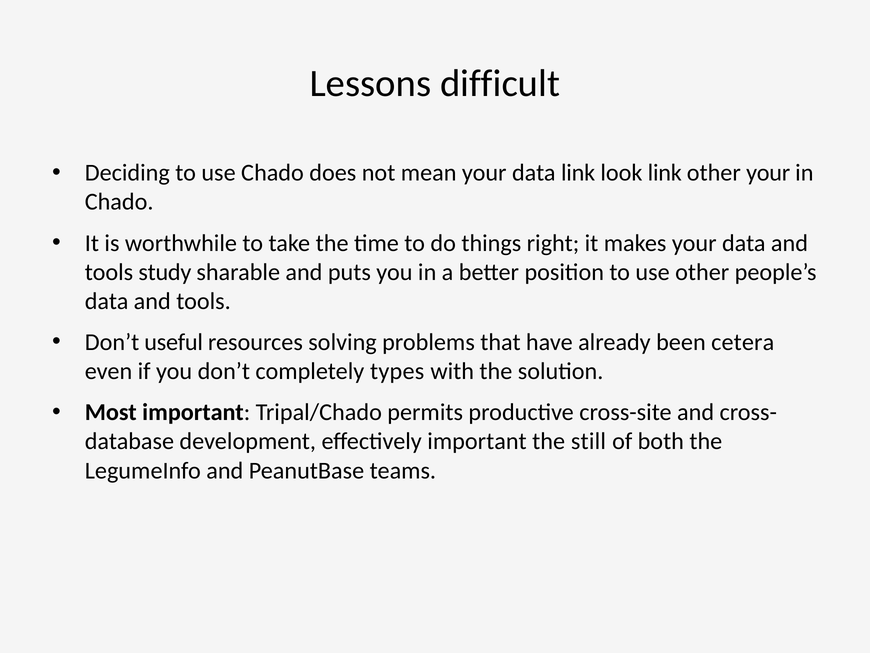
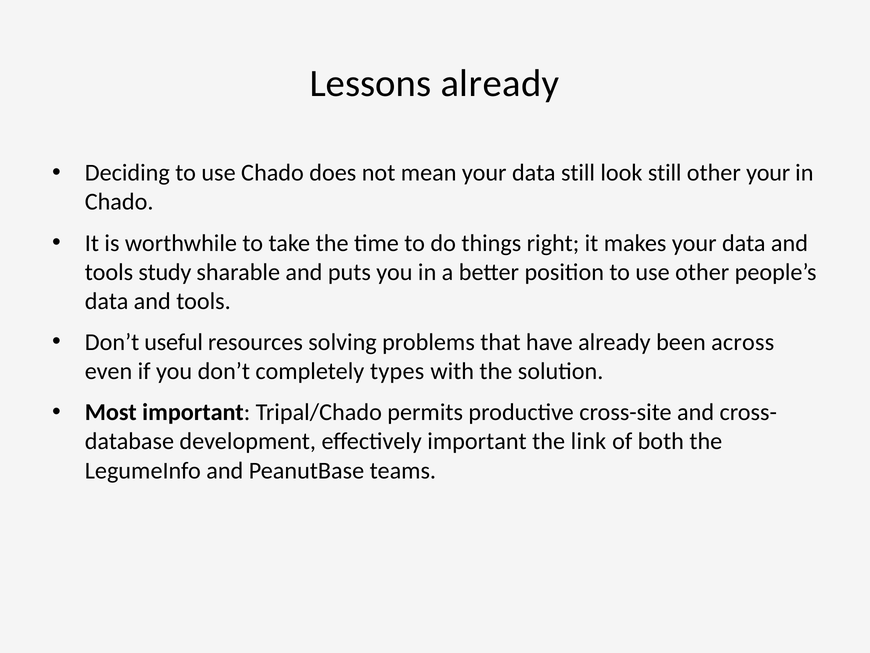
Lessons difficult: difficult -> already (500, 83)
data link: link -> still (578, 173)
look link: link -> still (665, 173)
cetera: cetera -> across (743, 342)
still: still -> link (588, 441)
